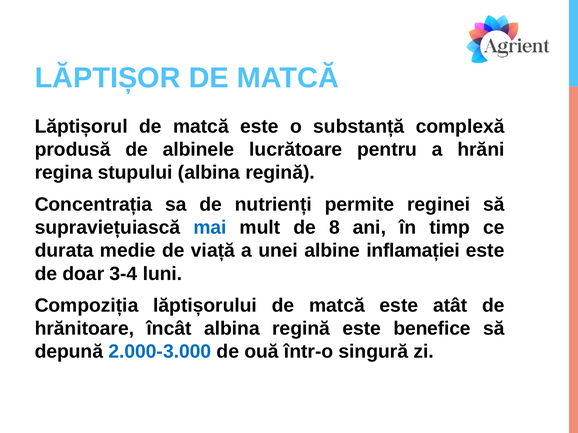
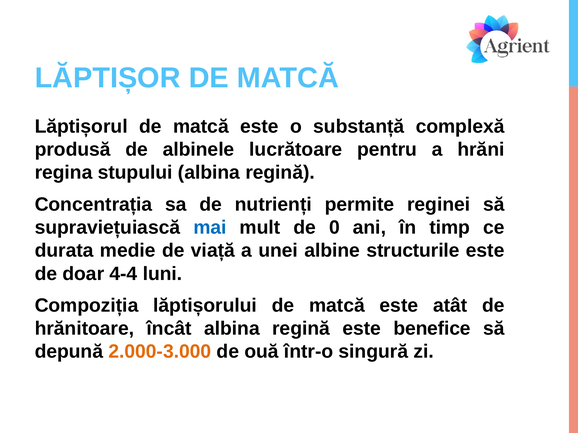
8: 8 -> 0 (334, 228)
inflamației: inflamației -> structurile (413, 251)
3-4: 3-4 -> 4-4 (123, 274)
2.000-3.000 colour: blue -> orange (160, 352)
